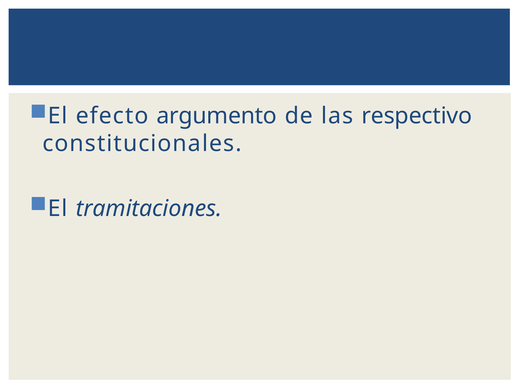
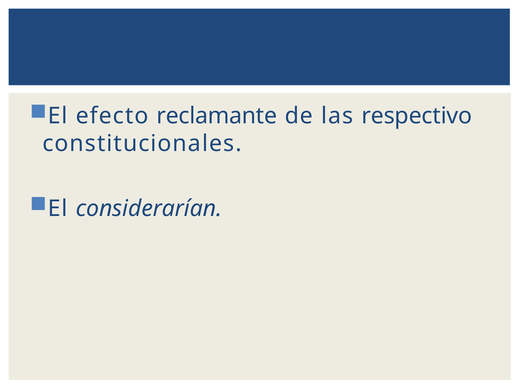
argumento: argumento -> reclamante (217, 116)
tramitaciones: tramitaciones -> considerarían (149, 208)
